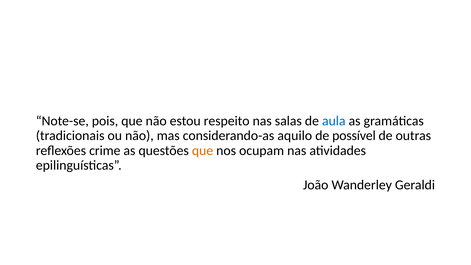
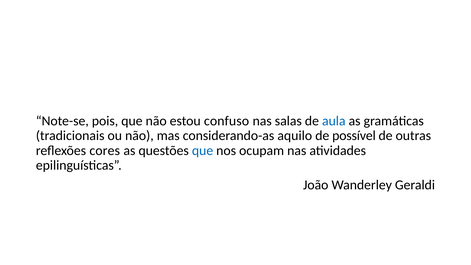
respeito: respeito -> confuso (227, 121)
crime: crime -> cores (105, 150)
que colour: orange -> blue (203, 150)
